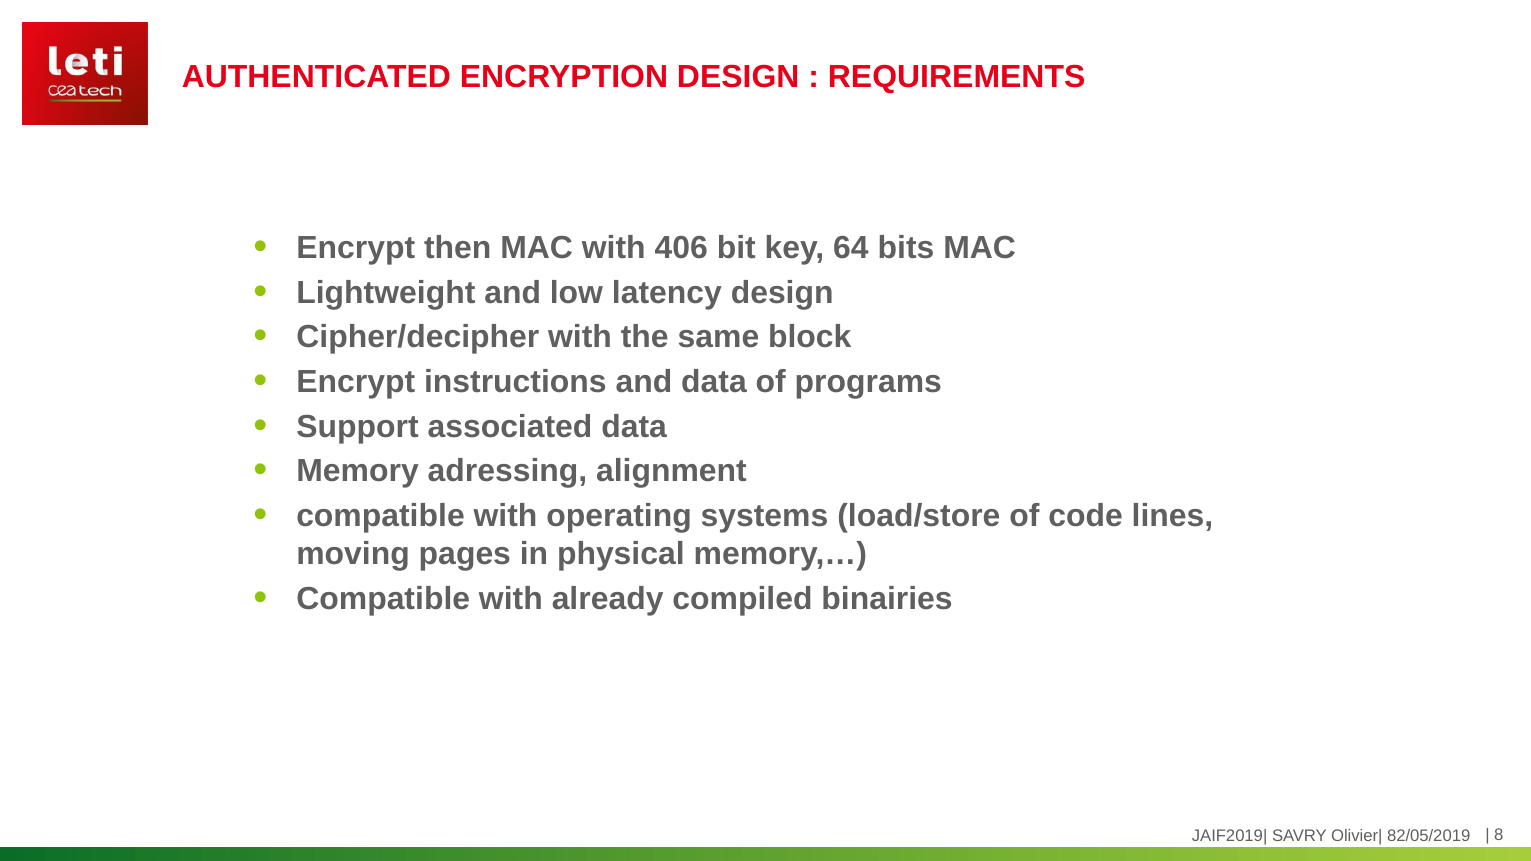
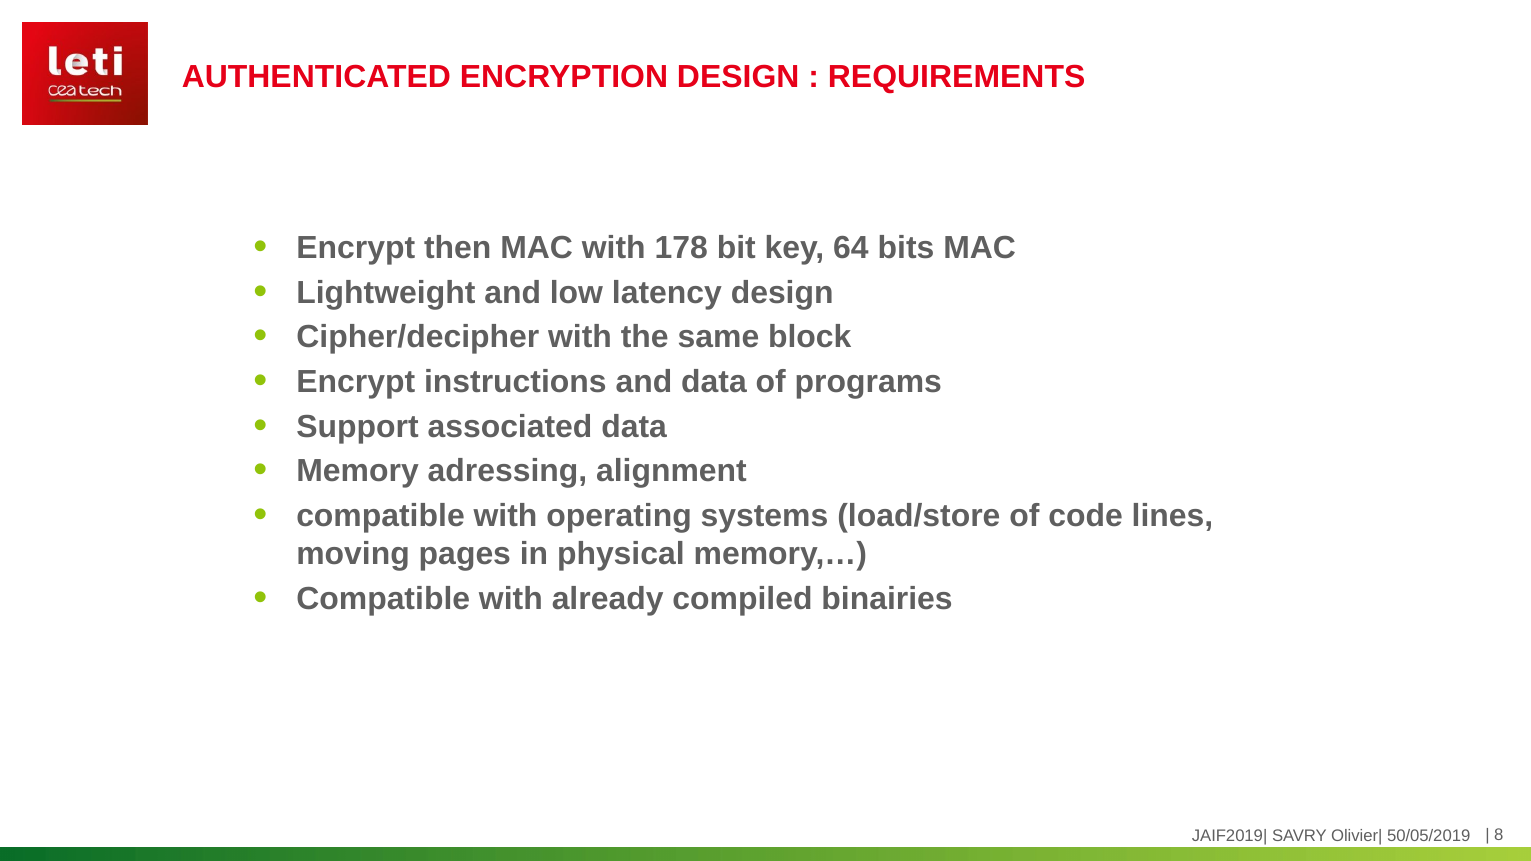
406: 406 -> 178 (681, 248)
82/05/2019: 82/05/2019 -> 50/05/2019 (1429, 836)
